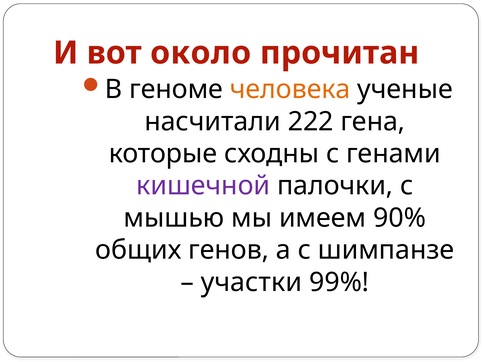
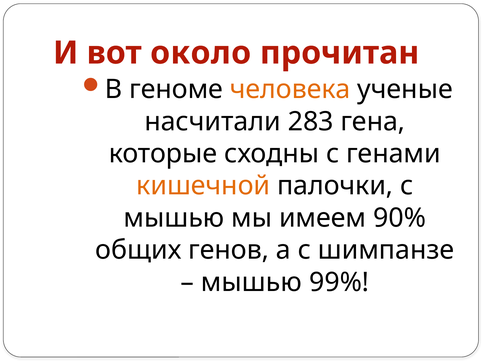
222: 222 -> 283 (311, 121)
кишечной colour: purple -> orange (203, 186)
участки: участки -> мышью (251, 282)
